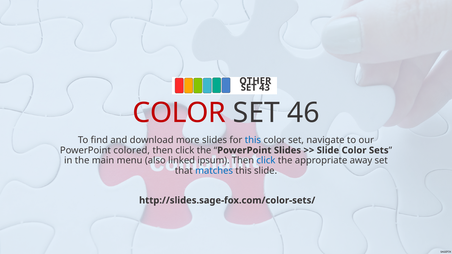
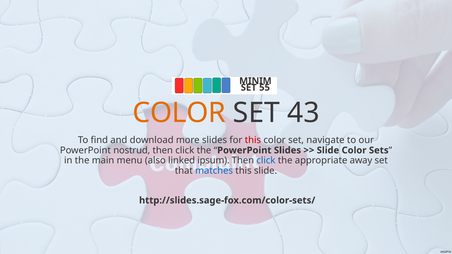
OTHER: OTHER -> MINIM (255, 81)
43: 43 -> 55 (265, 88)
COLOR colour: red -> orange (179, 113)
46: 46 -> 43 (303, 113)
this colour: blue -> red (253, 140)
colored: colored -> nostrud (132, 150)
